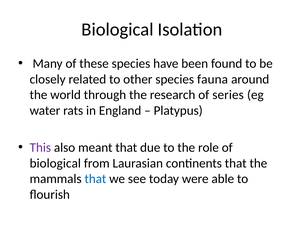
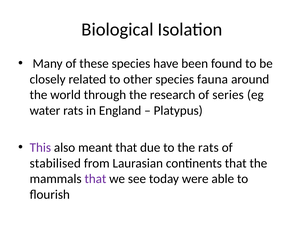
the role: role -> rats (208, 147)
biological: biological -> stabilised (55, 163)
that colour: blue -> purple (95, 179)
